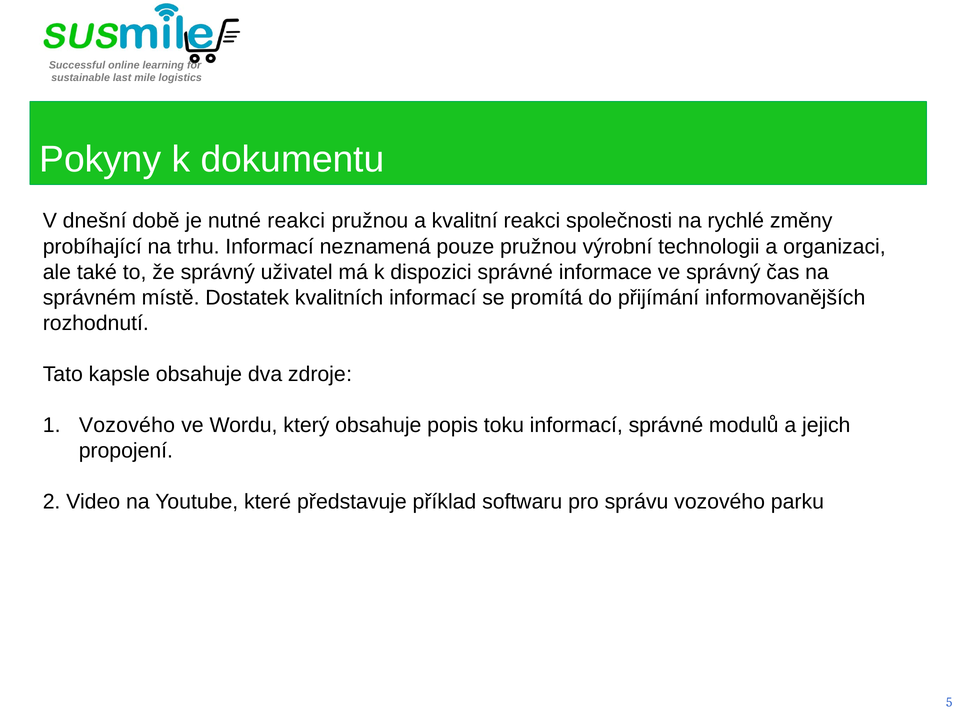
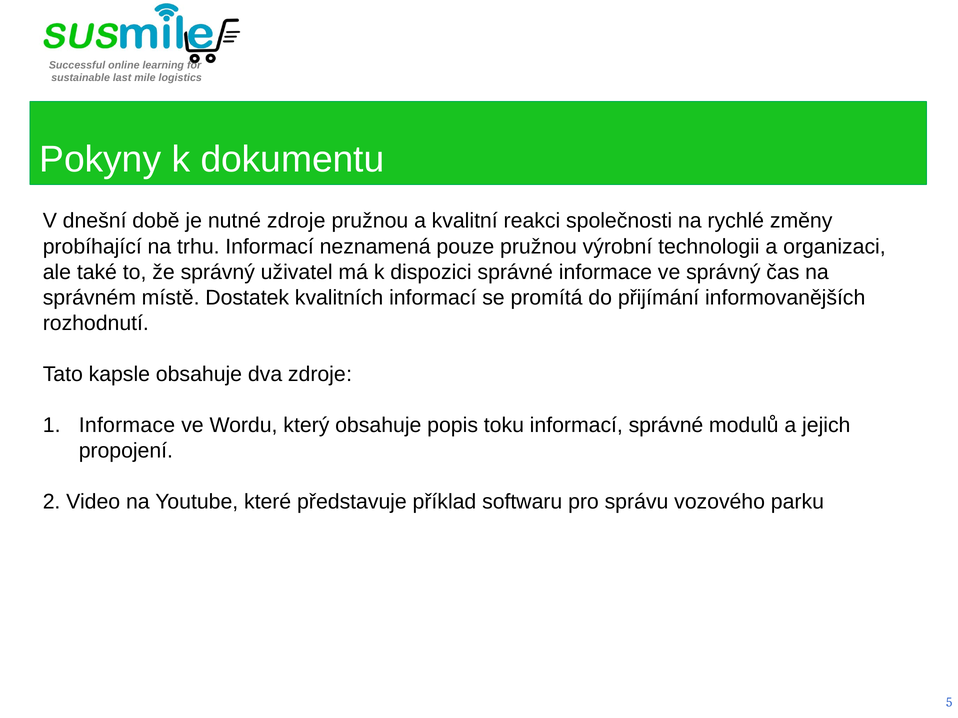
nutné reakci: reakci -> zdroje (296, 221)
Vozového: Vozového -> Informace (127, 425)
